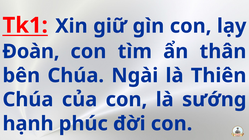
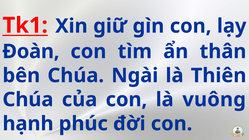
sướng: sướng -> vuông (214, 100)
